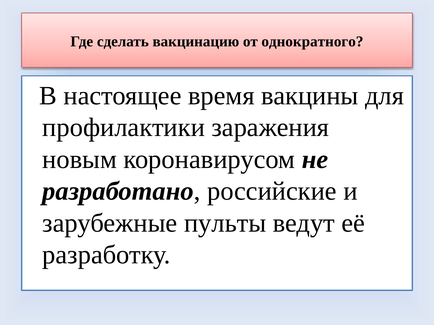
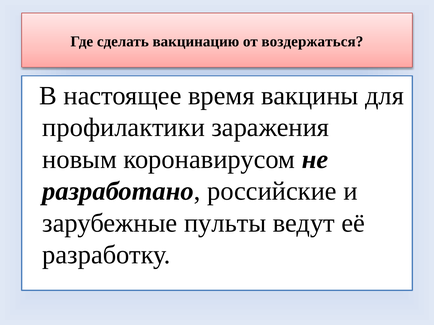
однократного: однократного -> воздержаться (312, 42)
